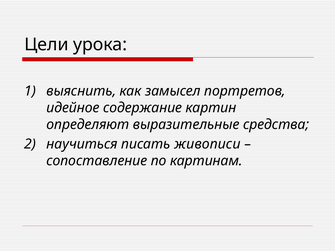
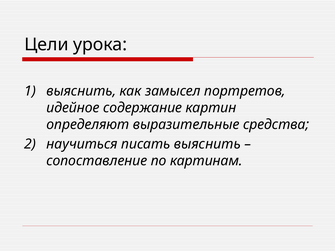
писать живописи: живописи -> выяснить (207, 144)
